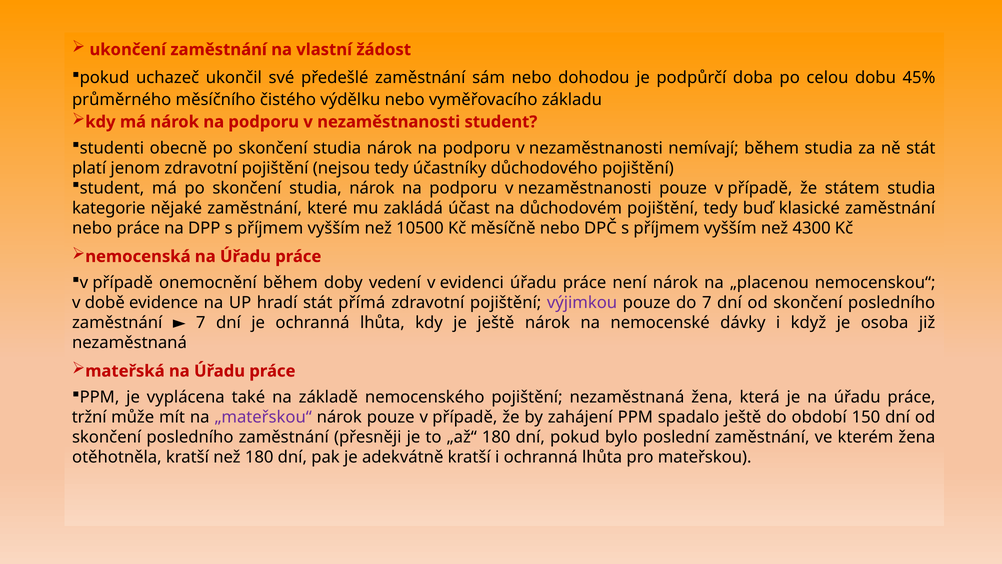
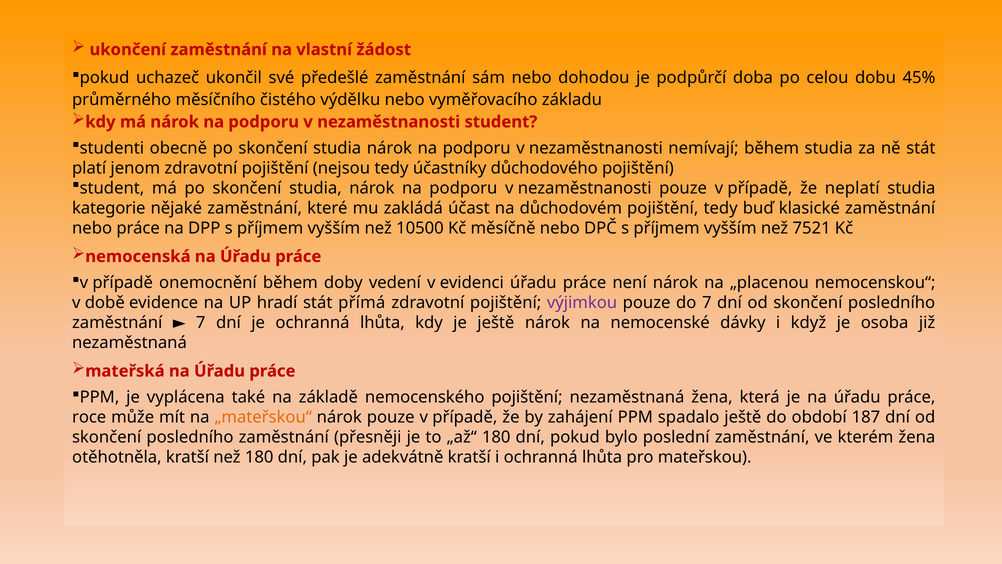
státem: státem -> neplatí (852, 188)
4300: 4300 -> 7521 (812, 228)
tržní: tržní -> roce (89, 417)
„mateřskou“ colour: purple -> orange (263, 417)
150: 150 -> 187 (866, 417)
